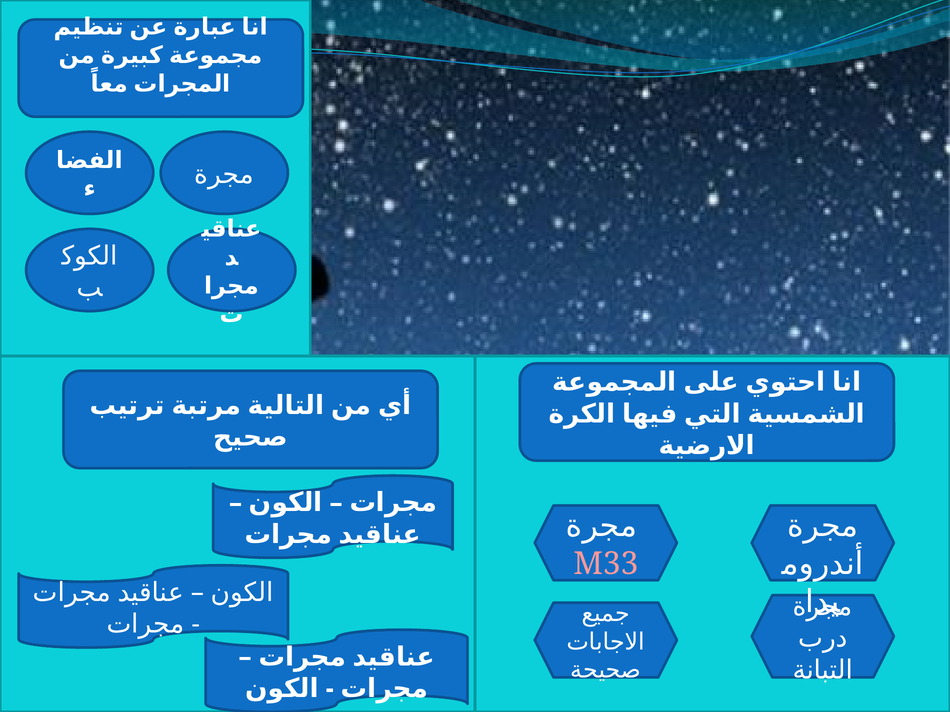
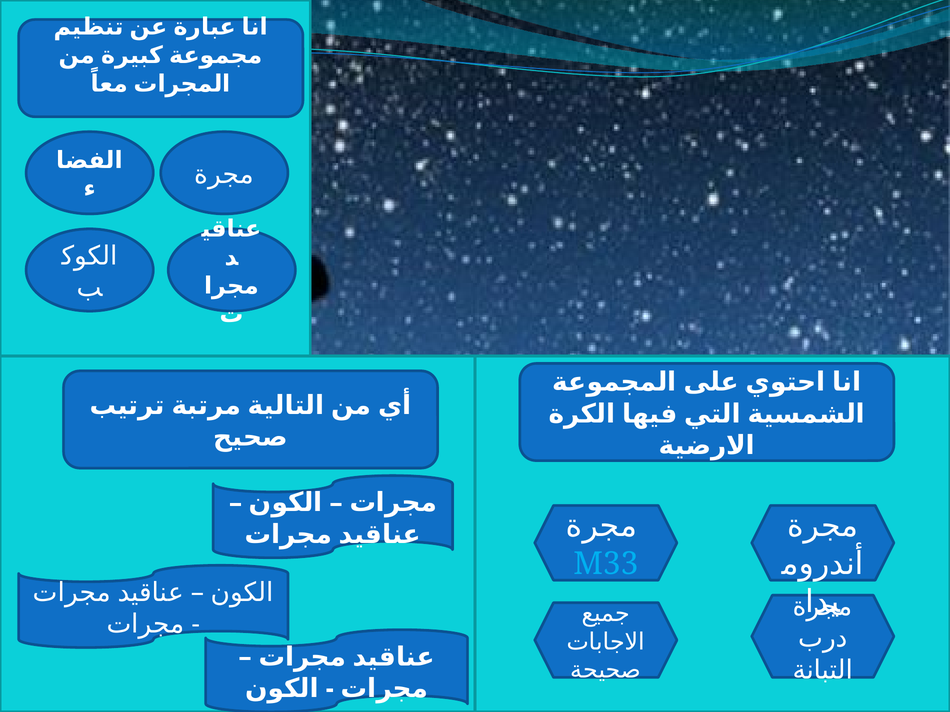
M33 colour: pink -> light blue (606, 564)
